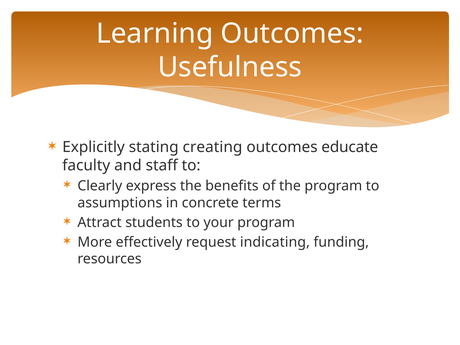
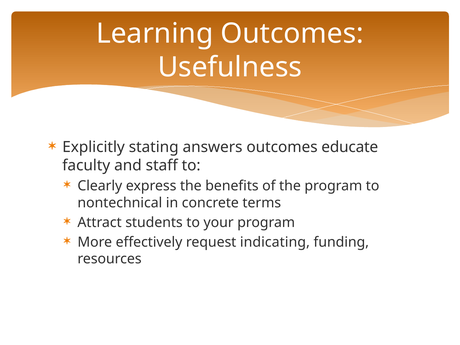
creating: creating -> answers (213, 147)
assumptions: assumptions -> nontechnical (120, 203)
